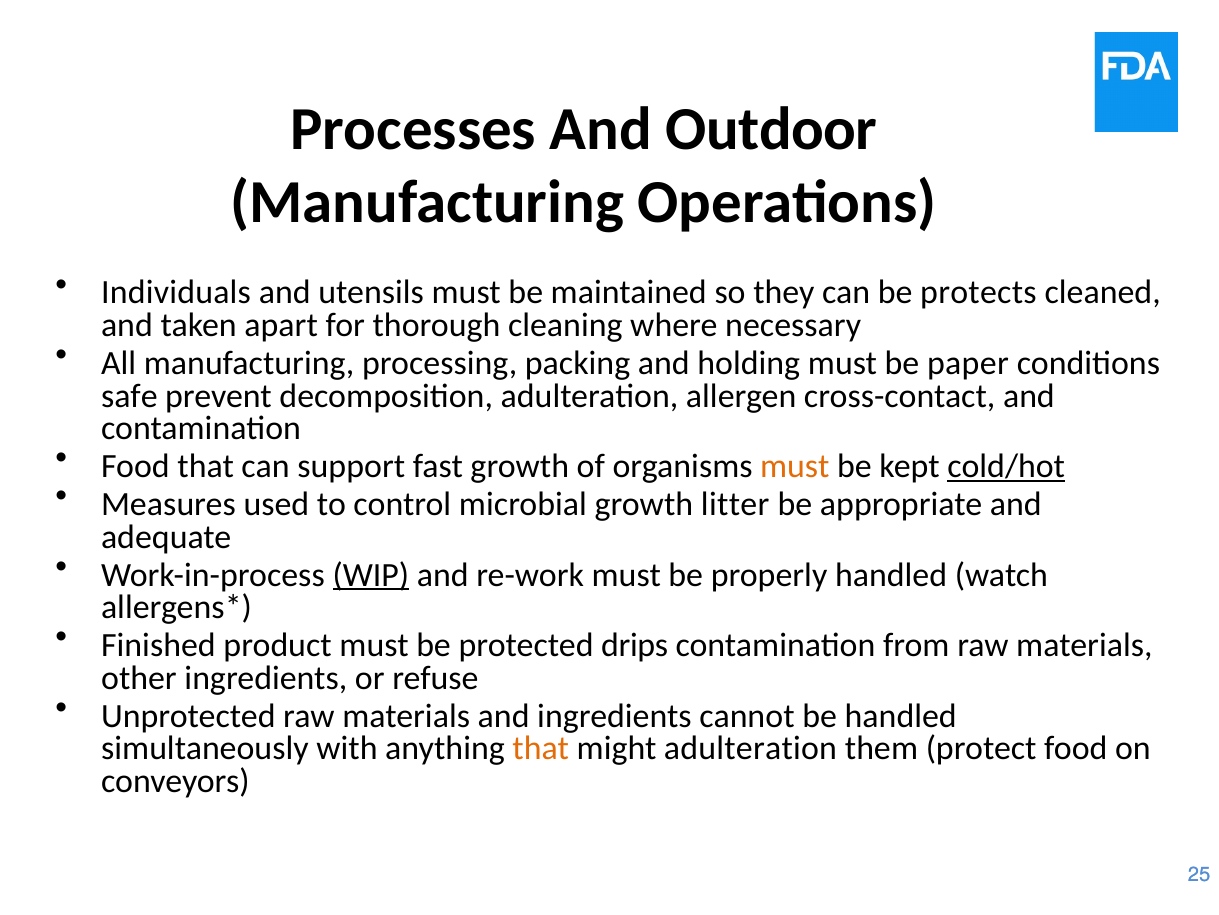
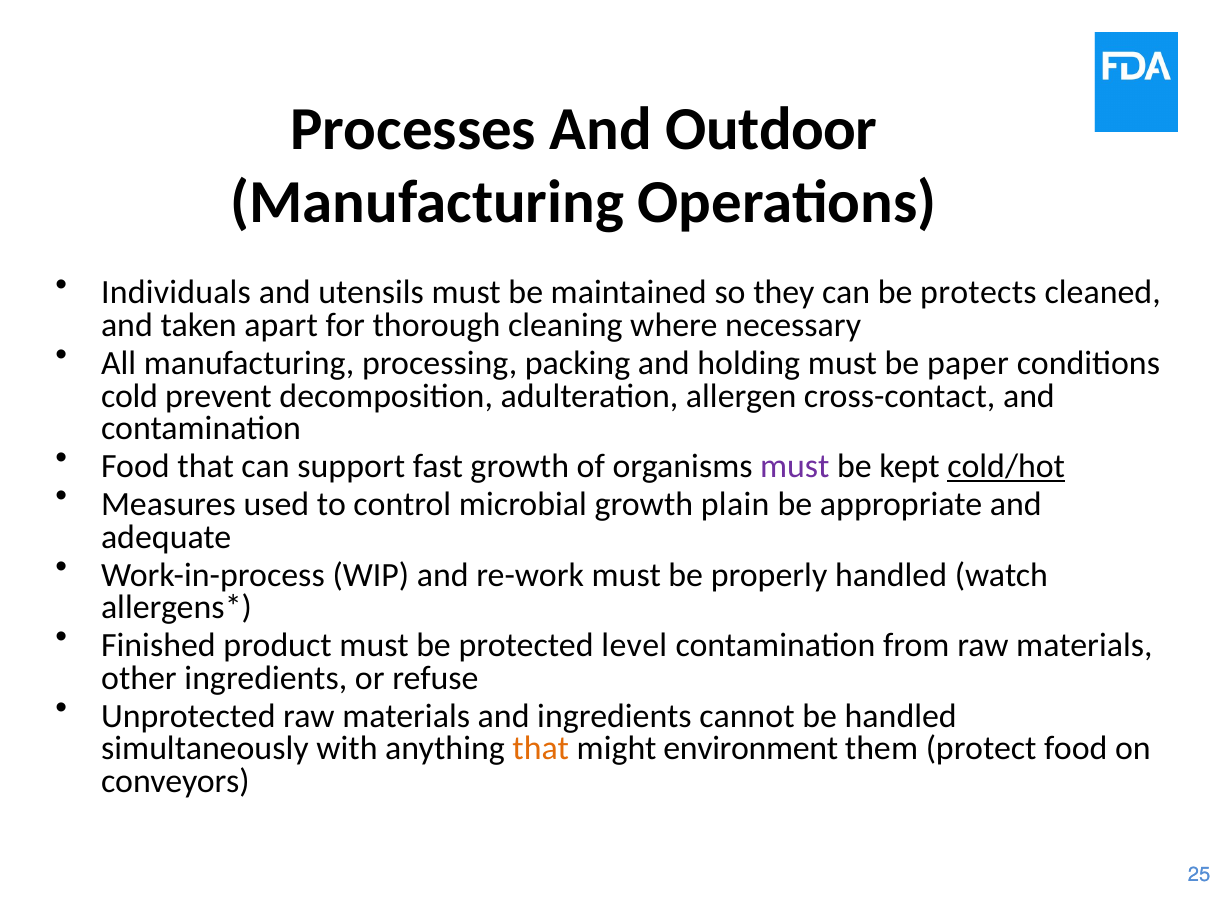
safe: safe -> cold (129, 396)
must colour: orange -> purple (795, 466)
litter: litter -> plain (735, 504)
WIP underline: present -> none (371, 574)
drips: drips -> level (634, 645)
might adulteration: adulteration -> environment (751, 748)
